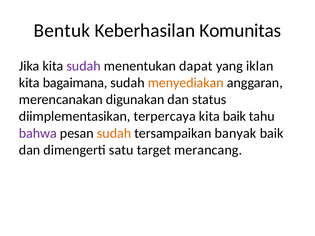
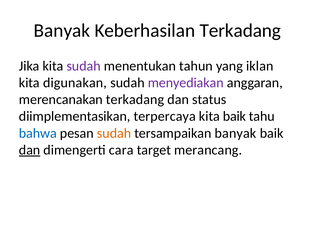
Bentuk: Bentuk -> Banyak (62, 30)
Keberhasilan Komunitas: Komunitas -> Terkadang (240, 30)
dapat: dapat -> tahun (196, 66)
bagaimana: bagaimana -> digunakan (75, 83)
menyediakan colour: orange -> purple (186, 83)
merencanakan digunakan: digunakan -> terkadang (135, 100)
bahwa colour: purple -> blue (38, 133)
dan underline: none -> present (30, 150)
satu: satu -> cara (121, 150)
